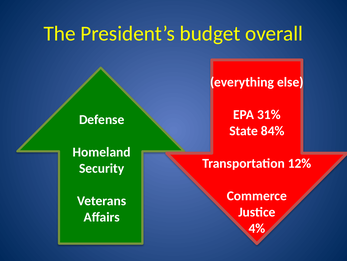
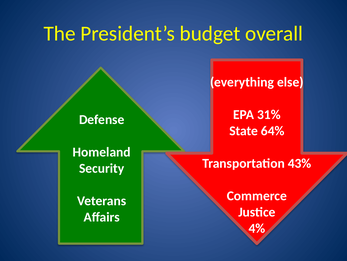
84%: 84% -> 64% (273, 131)
12%: 12% -> 43% (300, 163)
